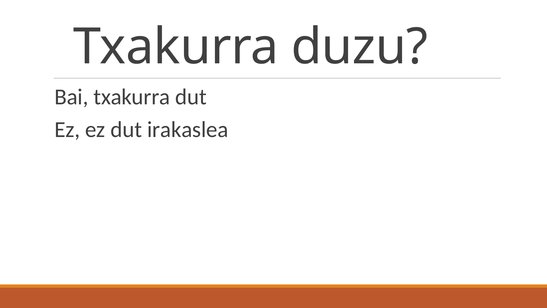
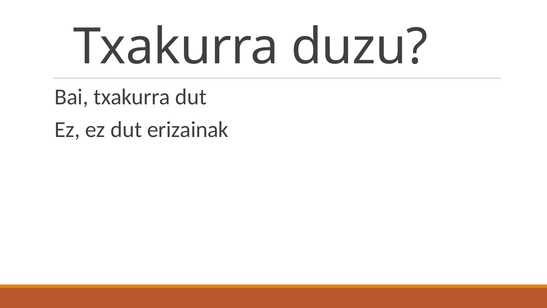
irakaslea: irakaslea -> erizainak (188, 130)
